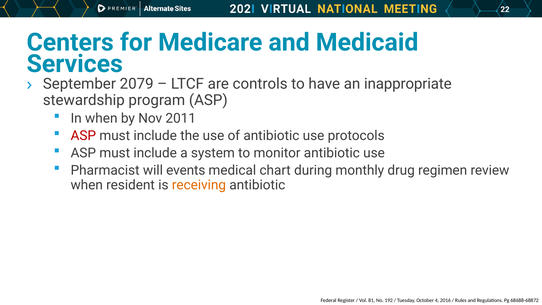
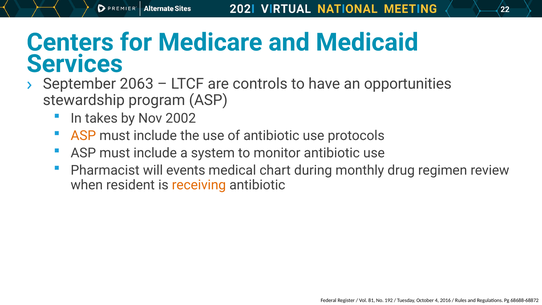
2079: 2079 -> 2063 (137, 84)
inappropriate: inappropriate -> opportunities (408, 84)
In when: when -> takes (101, 118)
2011: 2011 -> 2002 (181, 118)
ASP colour: red -> orange (83, 136)
